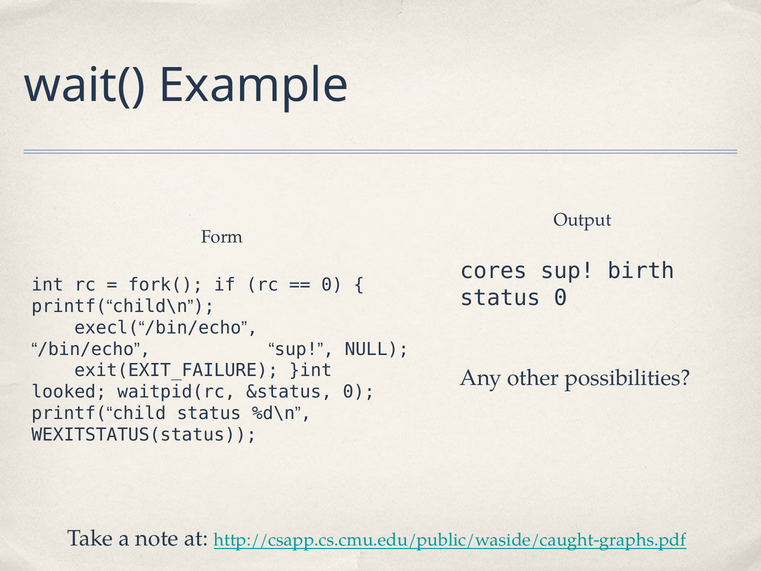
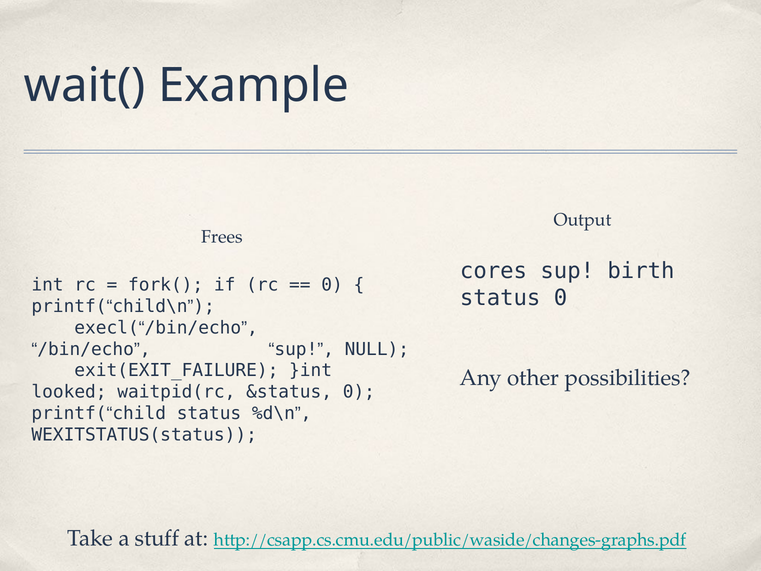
Form: Form -> Frees (222, 237)
note: note -> stuff (157, 538)
http://csapp.cs.cmu.edu/public/waside/caught-graphs.pdf: http://csapp.cs.cmu.edu/public/waside/caught-graphs.pdf -> http://csapp.cs.cmu.edu/public/waside/changes-graphs.pdf (450, 540)
